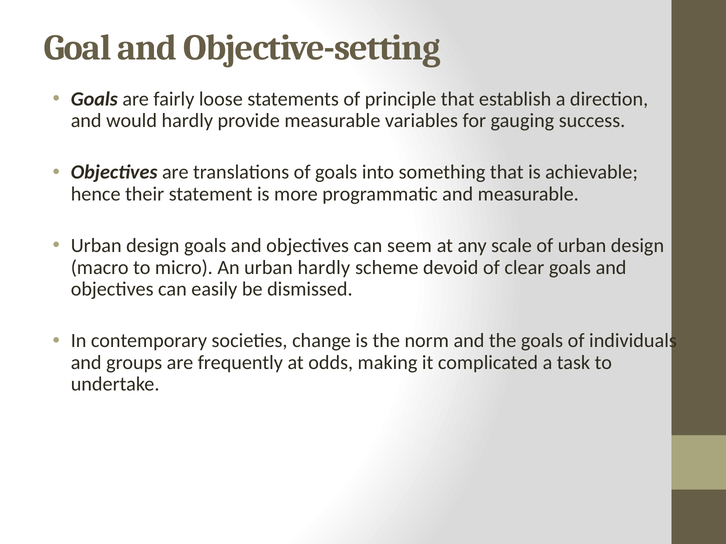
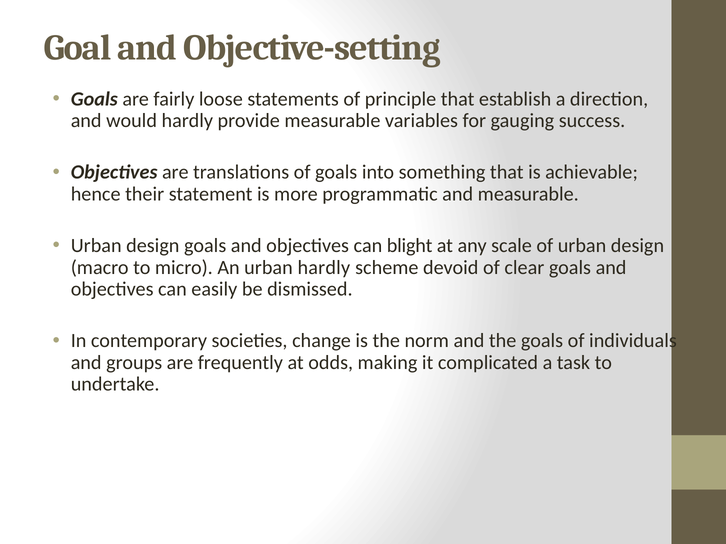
seem: seem -> blight (410, 246)
